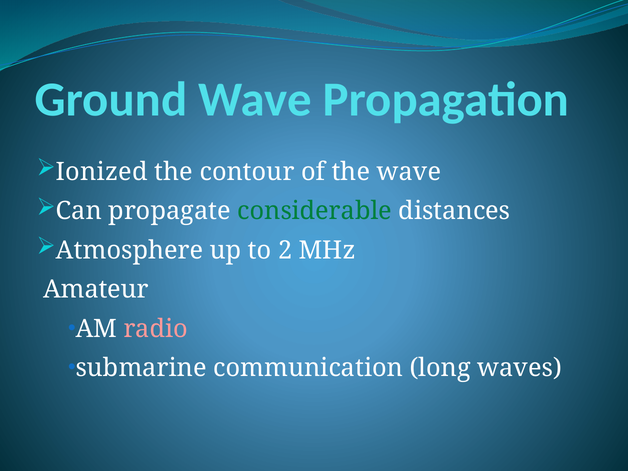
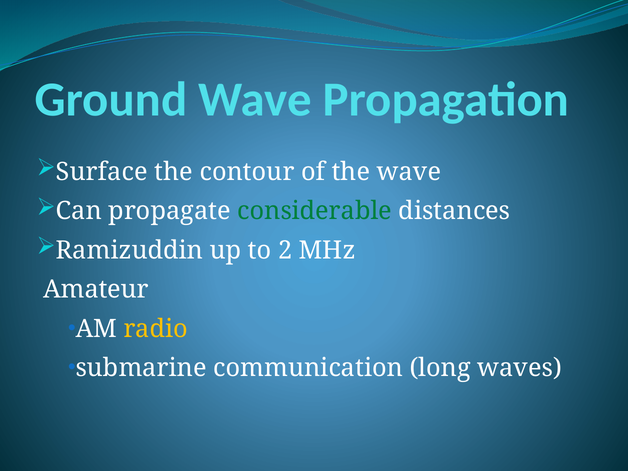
Ionized: Ionized -> Surface (102, 172)
Atmosphere: Atmosphere -> Ramizuddin (130, 250)
radio colour: pink -> yellow (156, 329)
